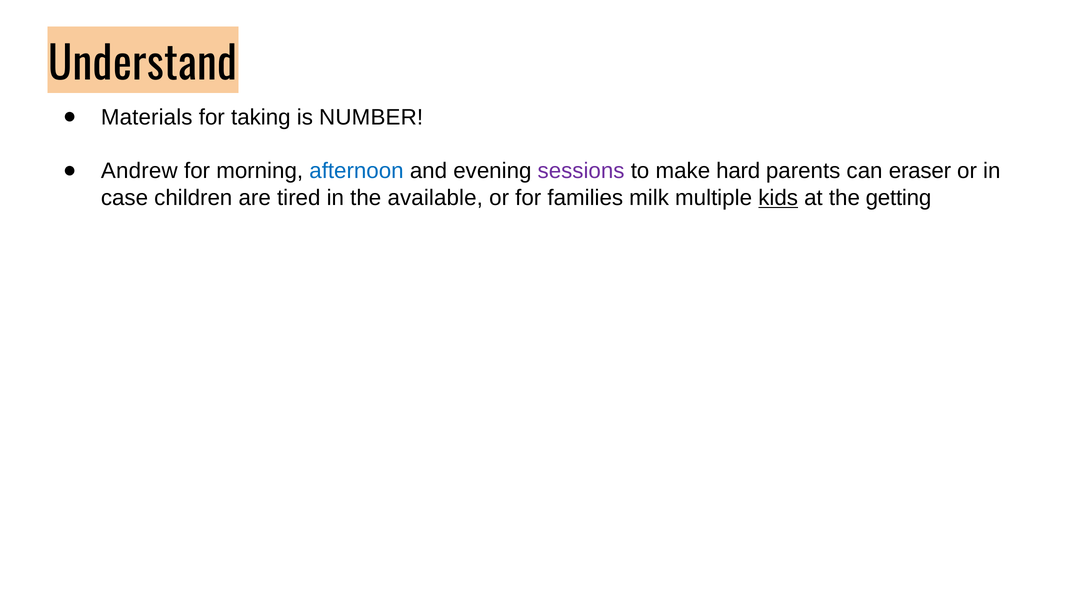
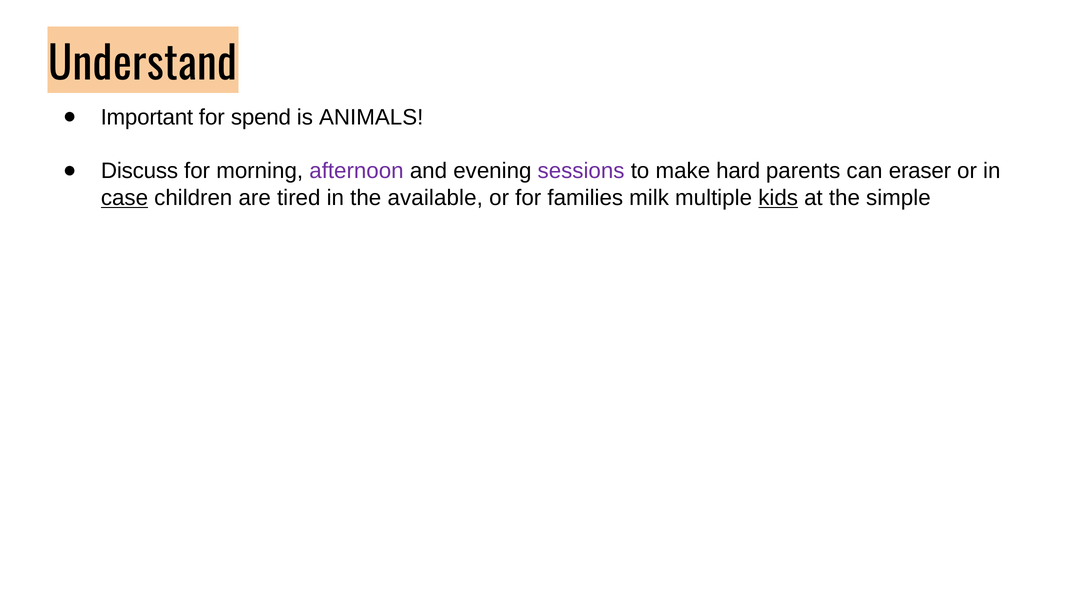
Materials: Materials -> Important (147, 117)
taking: taking -> spend (261, 117)
NUMBER: NUMBER -> ANIMALS (371, 117)
Andrew: Andrew -> Discuss (140, 171)
afternoon colour: blue -> purple (356, 171)
case underline: none -> present (125, 198)
getting: getting -> simple (898, 198)
